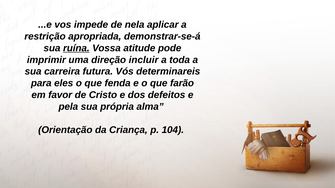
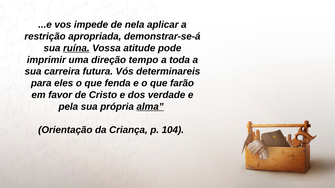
incluir: incluir -> tempo (144, 60)
defeitos: defeitos -> verdade (167, 95)
alma underline: none -> present (150, 107)
